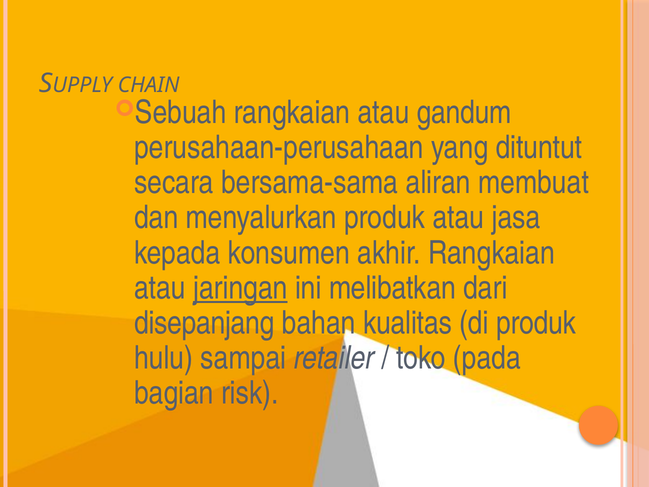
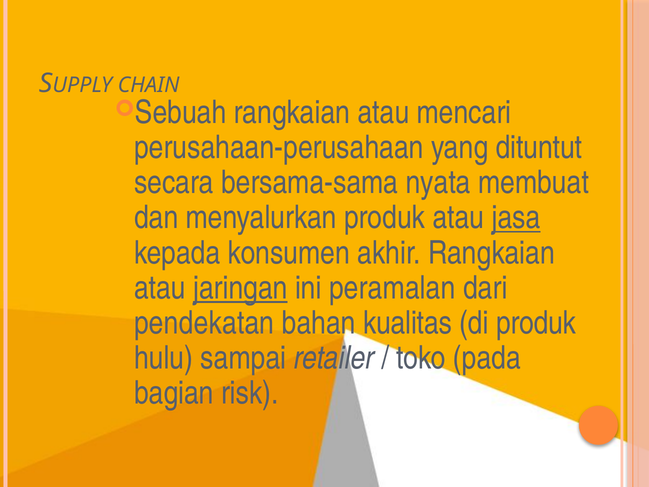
gandum: gandum -> mencari (464, 112)
aliran: aliran -> nyata (438, 183)
jasa underline: none -> present (516, 218)
melibatkan: melibatkan -> peramalan (392, 288)
disepanjang: disepanjang -> pendekatan (204, 323)
